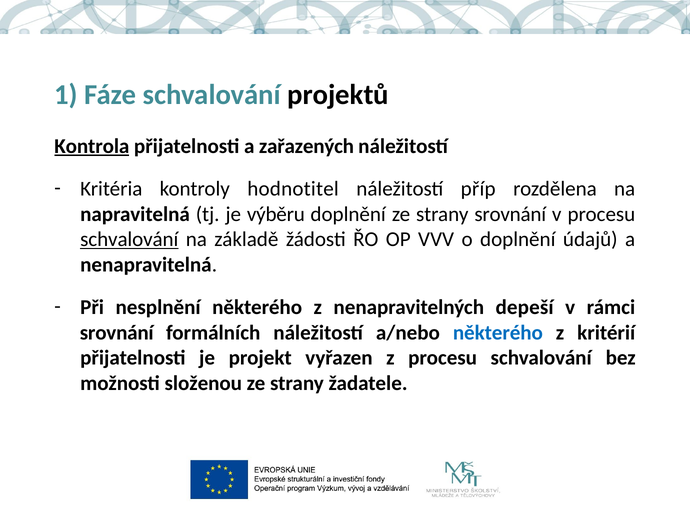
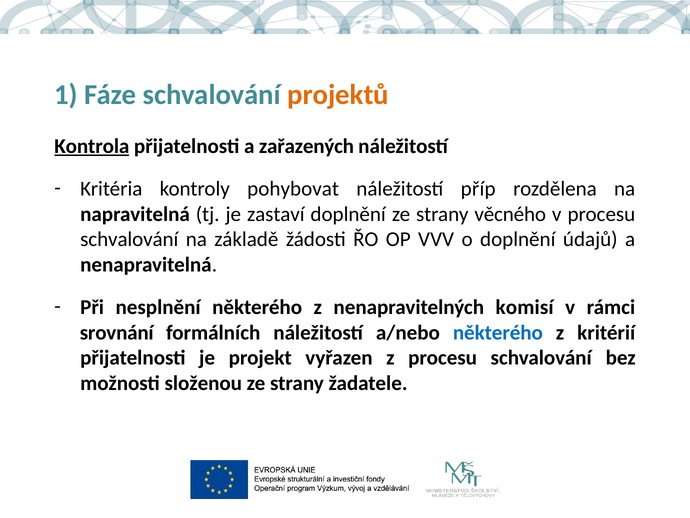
projektů colour: black -> orange (338, 94)
hodnotitel: hodnotitel -> pohybovat (293, 189)
výběru: výběru -> zastaví (276, 214)
strany srovnání: srovnání -> věcného (510, 214)
schvalování underline: present -> none (129, 239)
depeší: depeší -> komisí (525, 307)
